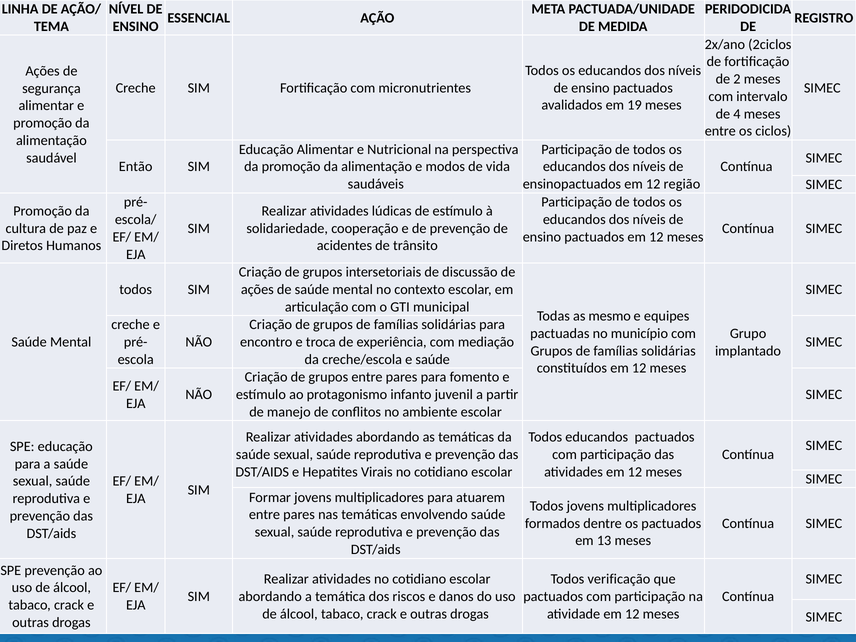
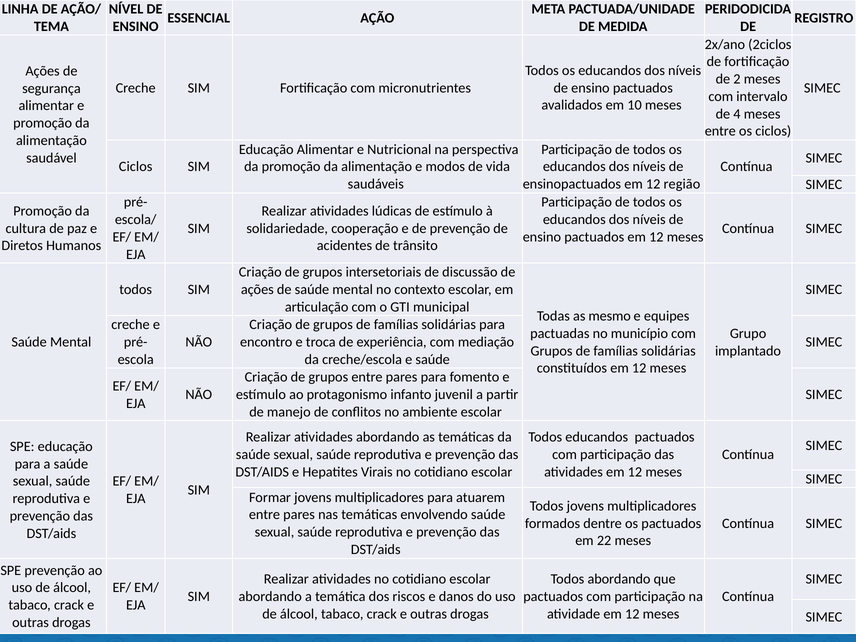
19: 19 -> 10 (635, 105)
Então: Então -> Ciclos (136, 167)
13: 13 -> 22 (604, 541)
Todos verificação: verificação -> abordando (619, 579)
